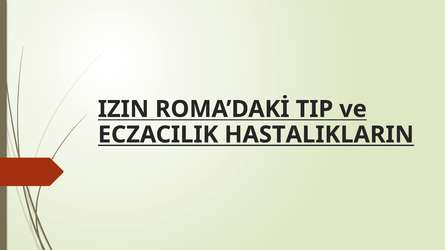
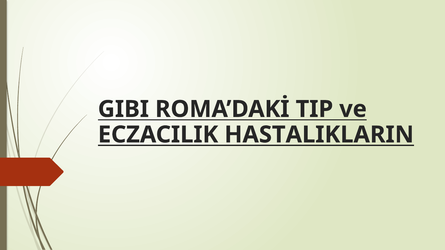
IZIN: IZIN -> GIBI (123, 109)
